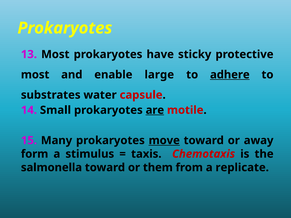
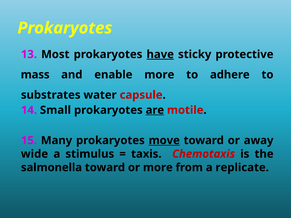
have underline: none -> present (160, 54)
most: most -> mass (35, 75)
enable large: large -> more (159, 75)
adhere underline: present -> none (230, 75)
form: form -> wide (35, 154)
or them: them -> more (158, 168)
